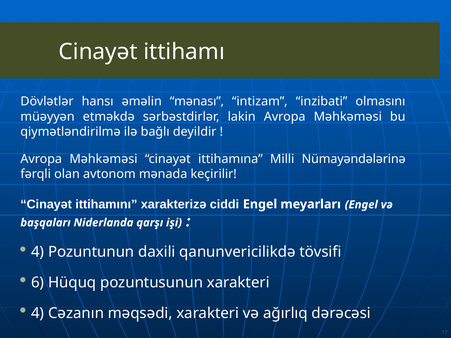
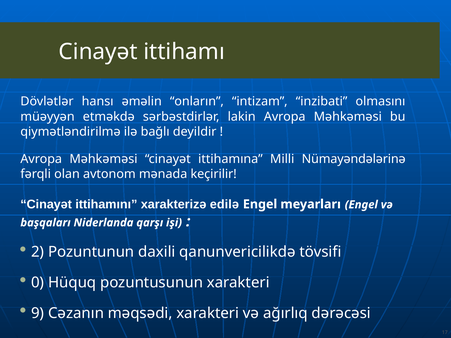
mənası: mənası -> onların (197, 102)
ciddi: ciddi -> edilə (224, 204)
4: 4 -> 2 (38, 252)
6: 6 -> 0 (38, 283)
4: 4 -> 9 (38, 313)
